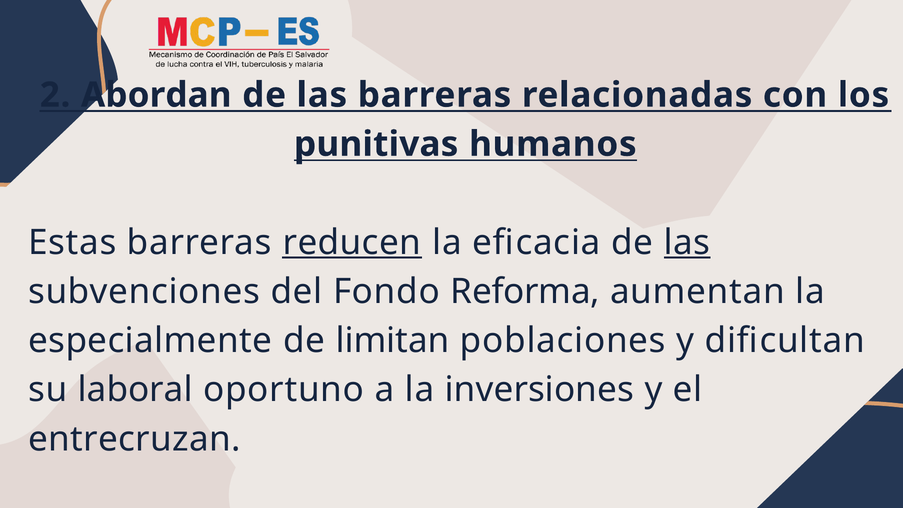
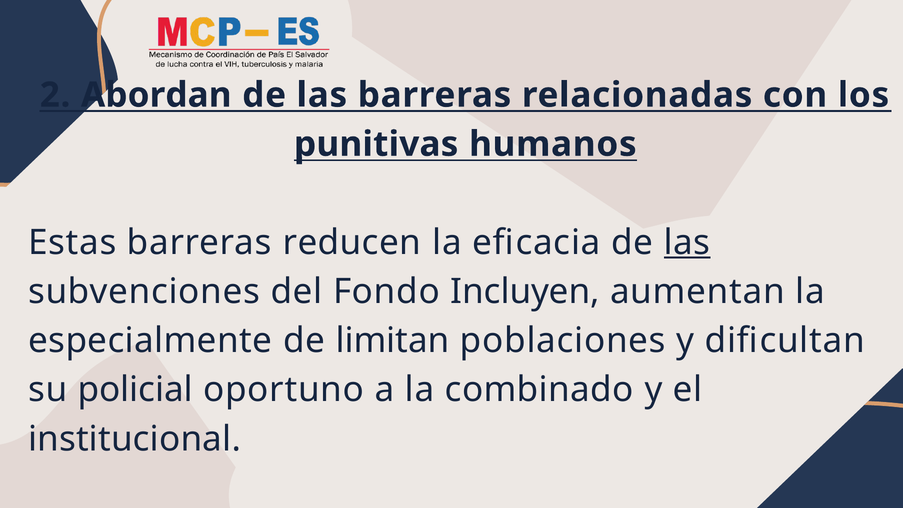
reducen underline: present -> none (352, 242)
Reforma: Reforma -> Incluyen (525, 292)
laboral: laboral -> policial (135, 390)
inversiones: inversiones -> combinado (539, 390)
entrecruzan: entrecruzan -> institucional (134, 439)
